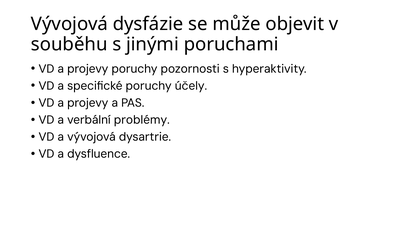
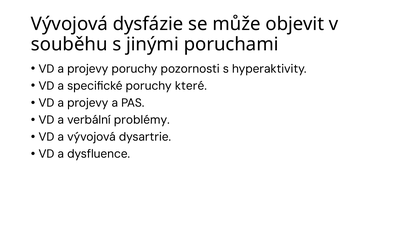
účely: účely -> které (191, 86)
